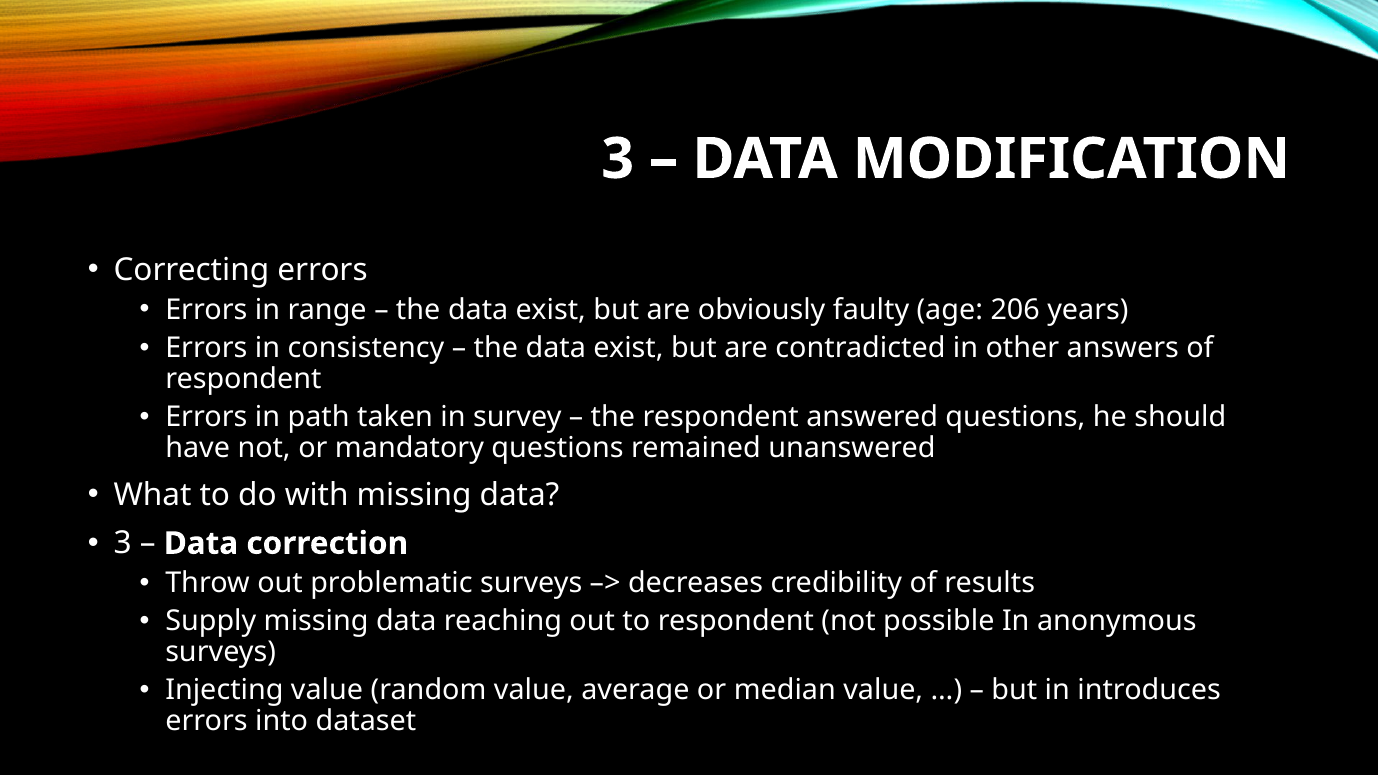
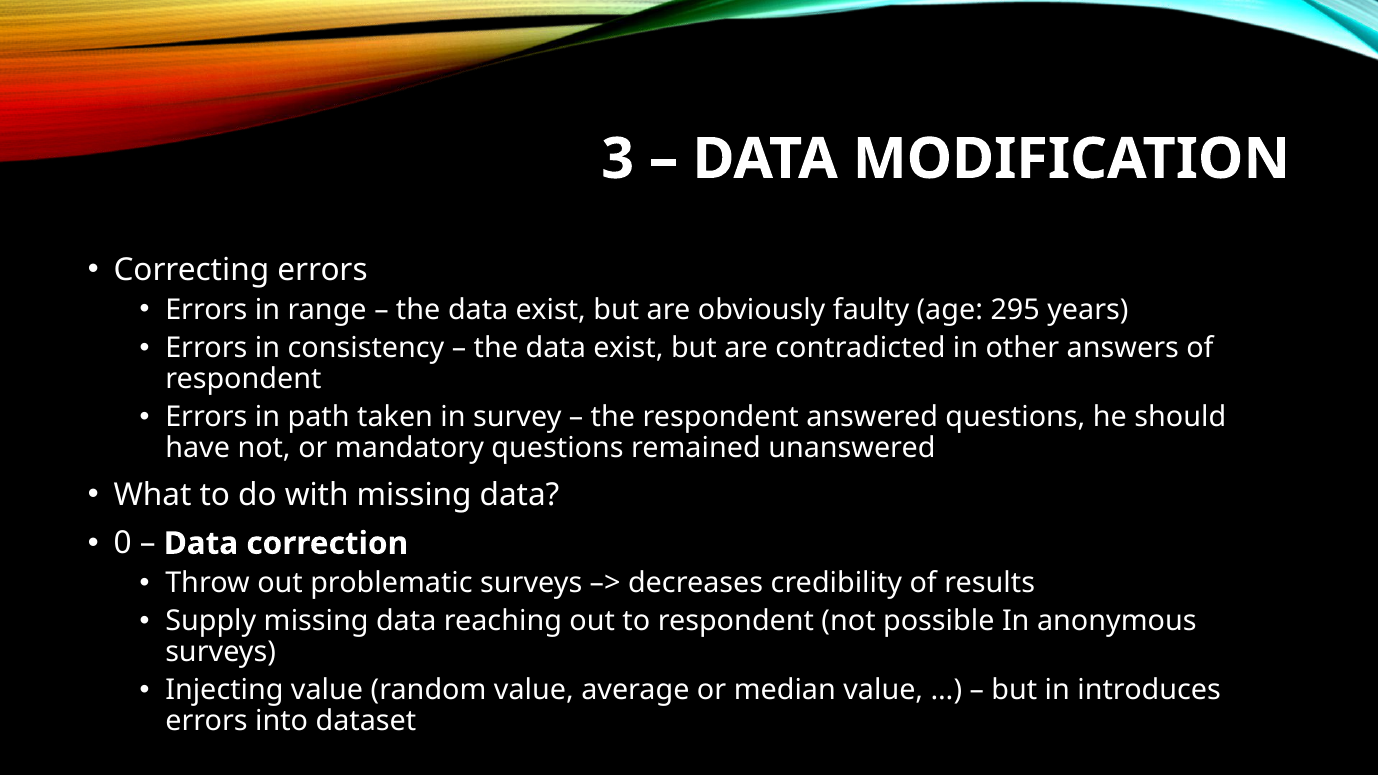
206: 206 -> 295 (1015, 310)
3: 3 -> 0 (123, 543)
